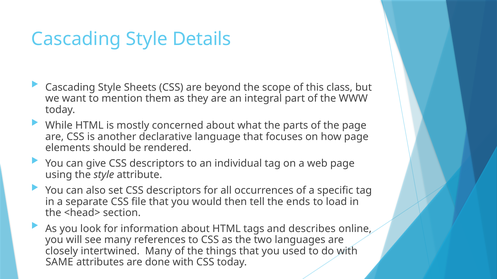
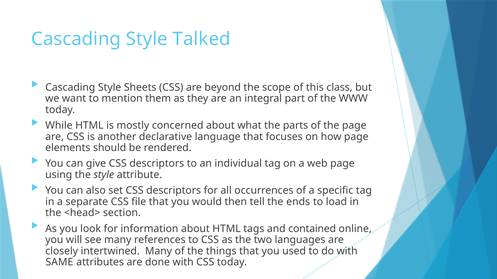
Details: Details -> Talked (202, 39)
describes: describes -> contained (312, 229)
